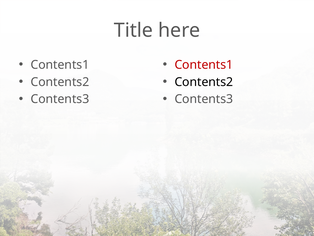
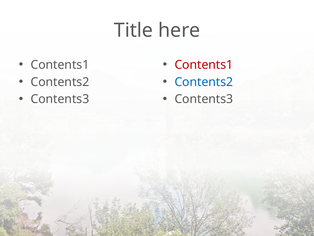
Contents2 colour: black -> blue (204, 82)
